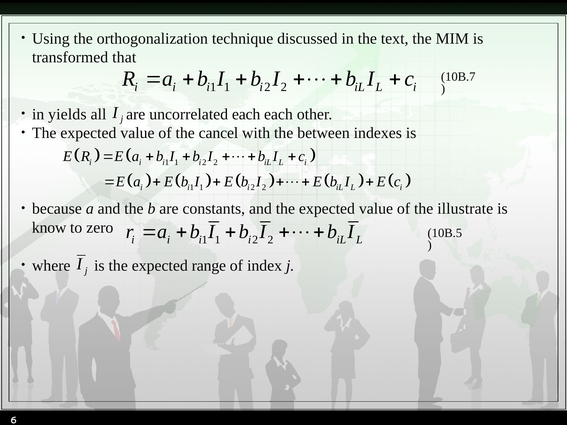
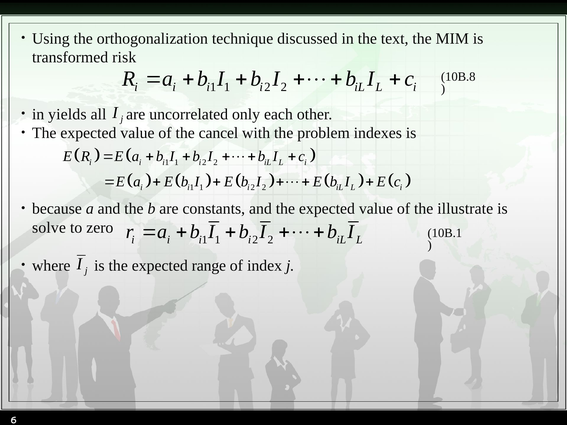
that: that -> risk (124, 57)
10B.7: 10B.7 -> 10B.8 (458, 77)
uncorrelated each: each -> only (246, 114)
between: between -> problem (324, 133)
know: know -> solve (49, 228)
10B.5: 10B.5 -> 10B.1 (445, 233)
